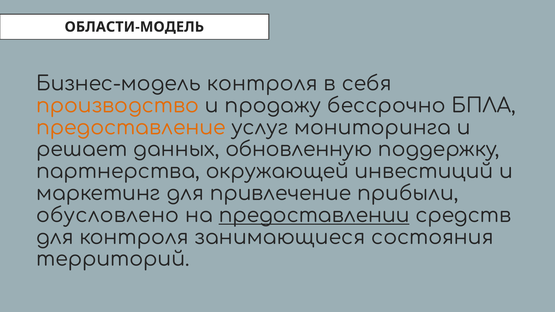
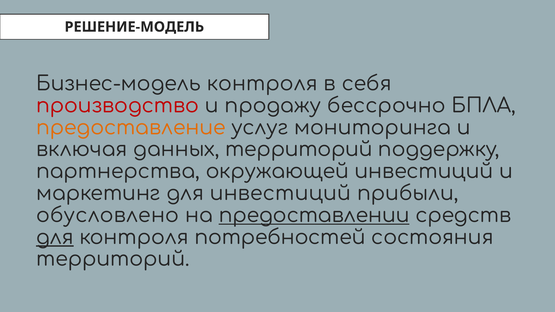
ОБЛАСТИ-МОДЕЛЬ: ОБЛАСТИ-МОДЕЛЬ -> РЕШЕНИЕ-МОДЕЛЬ (134, 27)
производство colour: orange -> red (118, 106)
решает: решает -> включая (82, 150)
данных обновленную: обновленную -> территорий (299, 150)
для привлечение: привлечение -> инвестиций (280, 194)
для underline: none -> present (55, 238)
занимающиеся: занимающиеся -> потребностей (280, 238)
